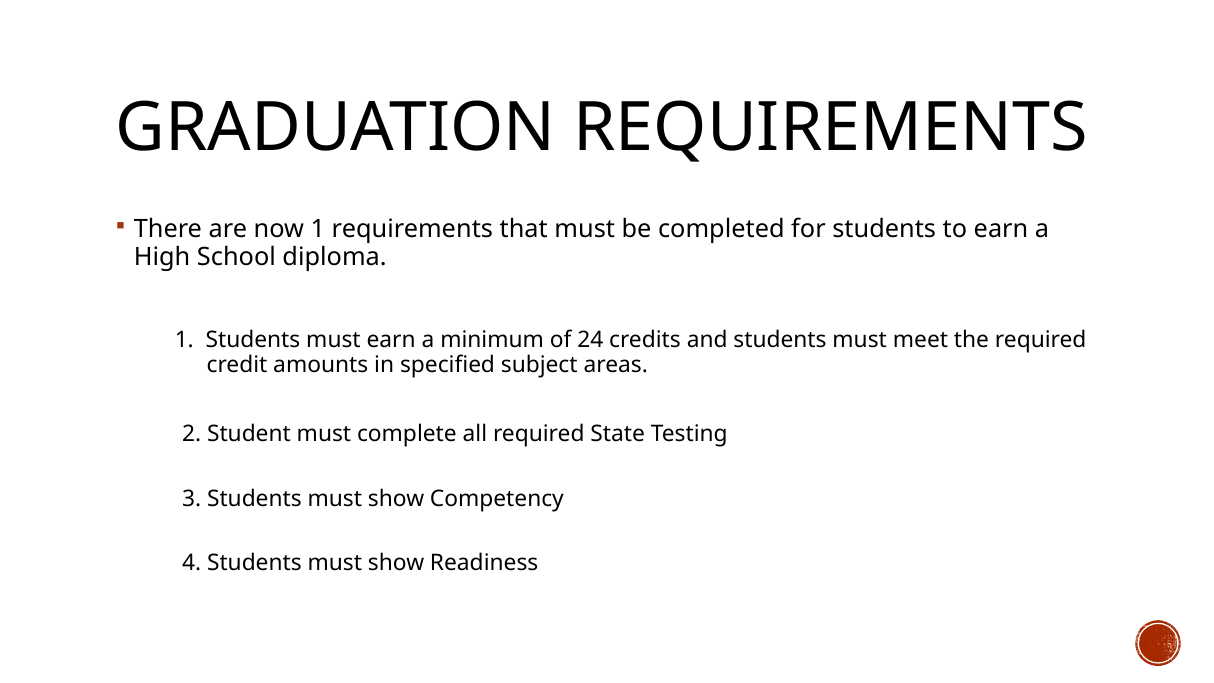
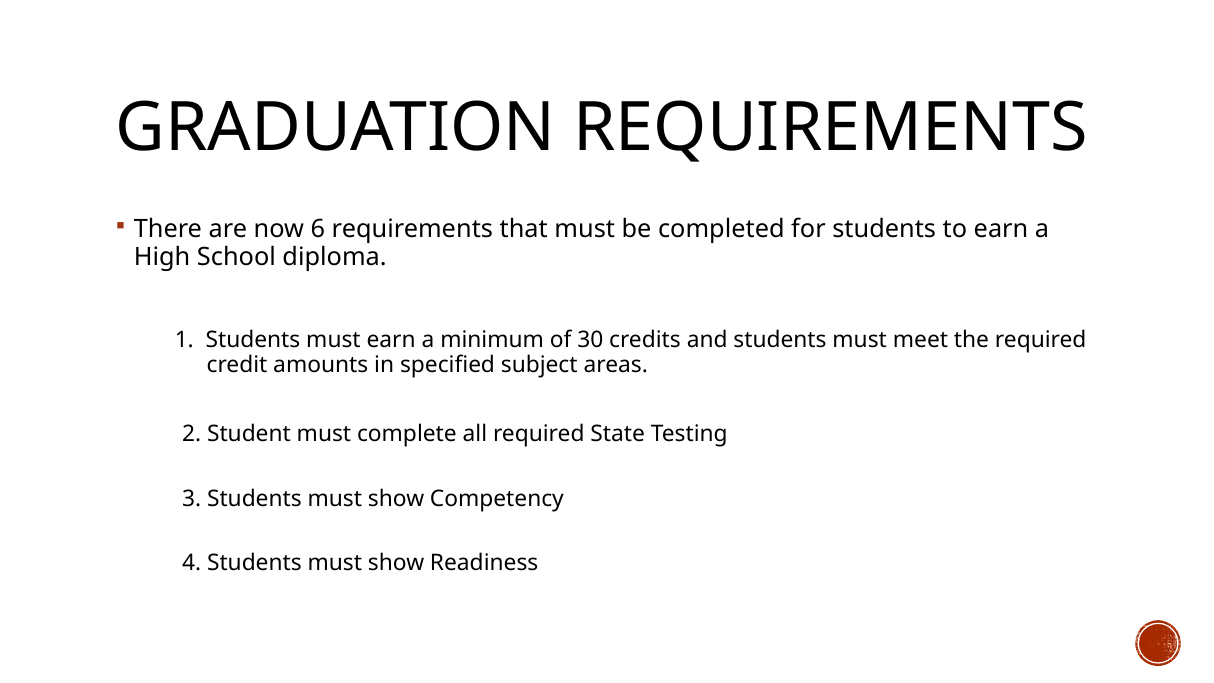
now 1: 1 -> 6 (318, 229)
24: 24 -> 30 (590, 340)
